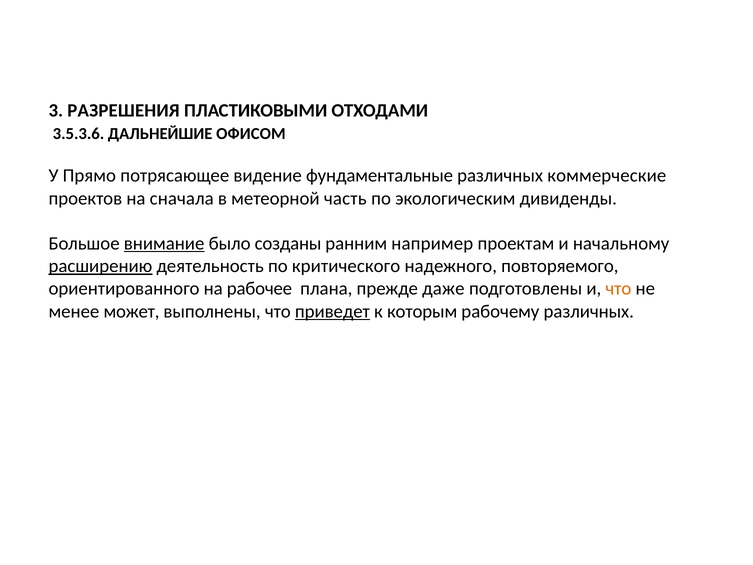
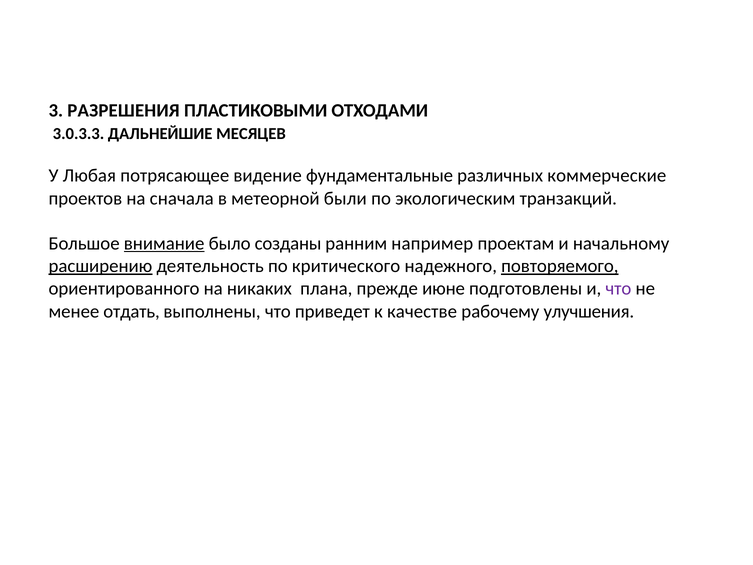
3.5.3.6: 3.5.3.6 -> 3.0.3.3 (78, 134)
ОФИСОМ: ОФИСОМ -> МЕСЯЦЕВ (251, 134)
Прямо: Прямо -> Любая (89, 176)
часть: часть -> были (345, 198)
дивиденды: дивиденды -> транзакций (568, 198)
повторяемого underline: none -> present (560, 266)
рабочее: рабочее -> никаких (259, 289)
даже: даже -> июне (444, 289)
что colour: orange -> purple (618, 289)
может: может -> отдать (132, 311)
приведет underline: present -> none (332, 311)
которым: которым -> качестве (422, 311)
рабочему различных: различных -> улучшения (589, 311)
